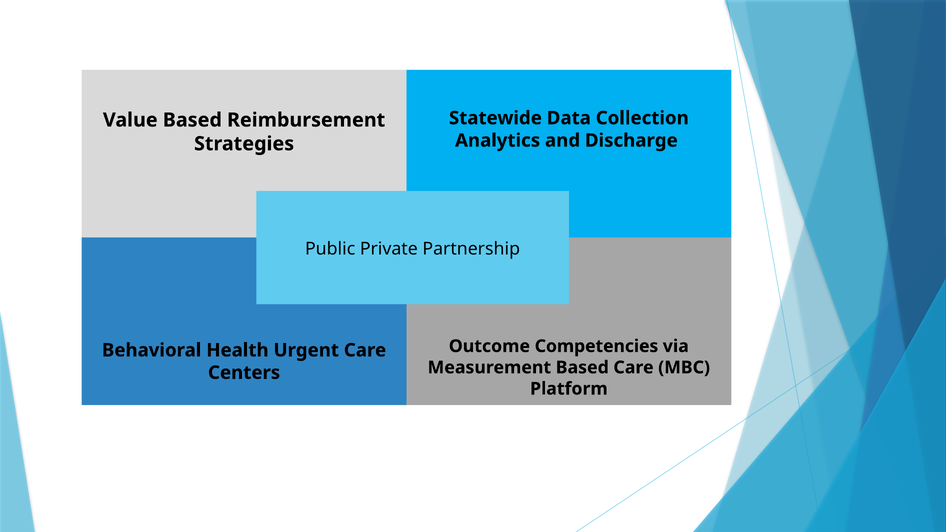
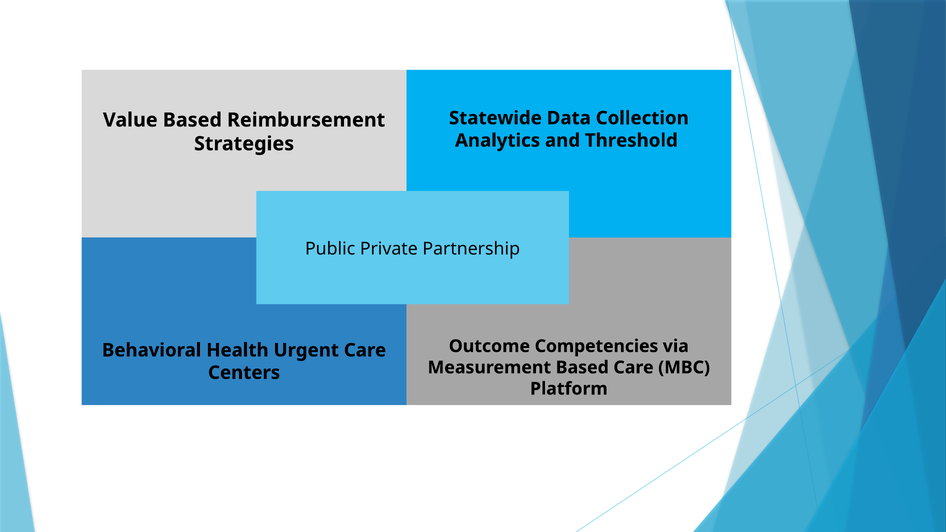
Discharge: Discharge -> Threshold (631, 141)
